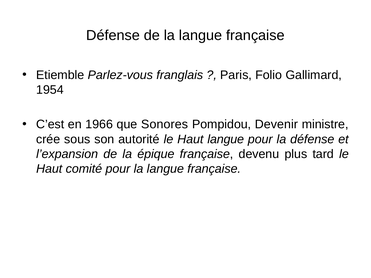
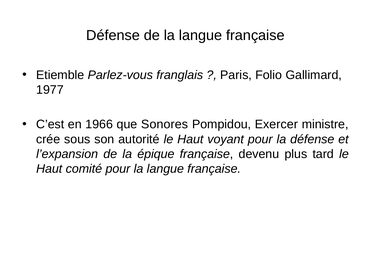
1954: 1954 -> 1977 (50, 90)
Devenir: Devenir -> Exercer (276, 125)
Haut langue: langue -> voyant (226, 139)
